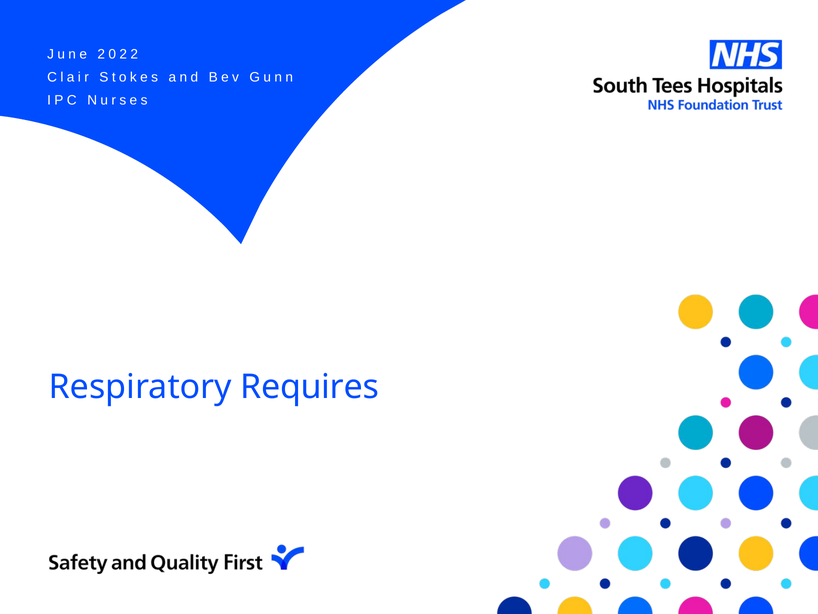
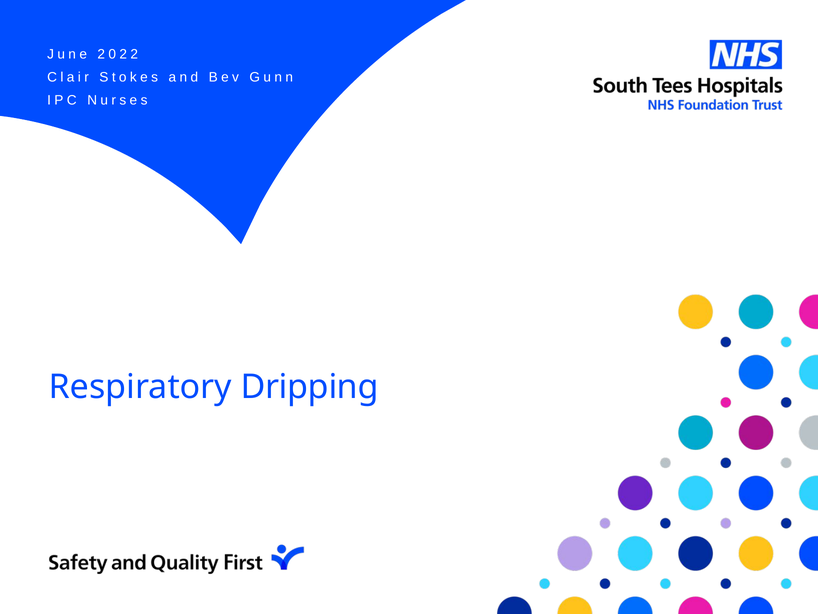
Requires: Requires -> Dripping (310, 386)
